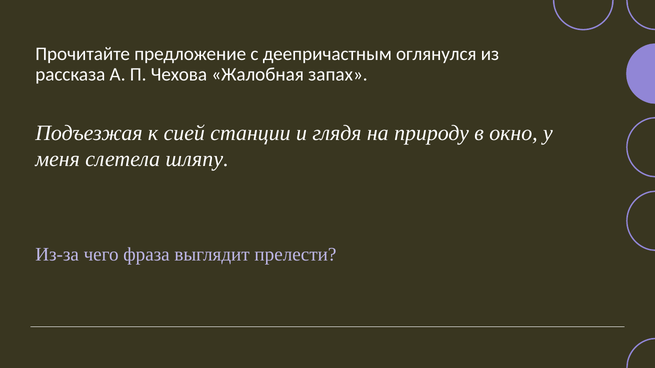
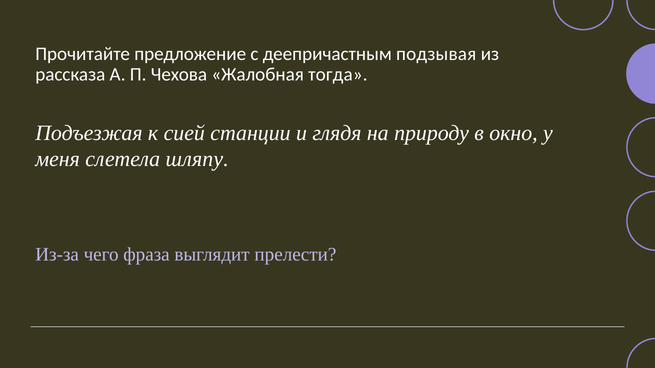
оглянулся: оглянулся -> подзывая (436, 54)
запах: запах -> тогда (338, 75)
